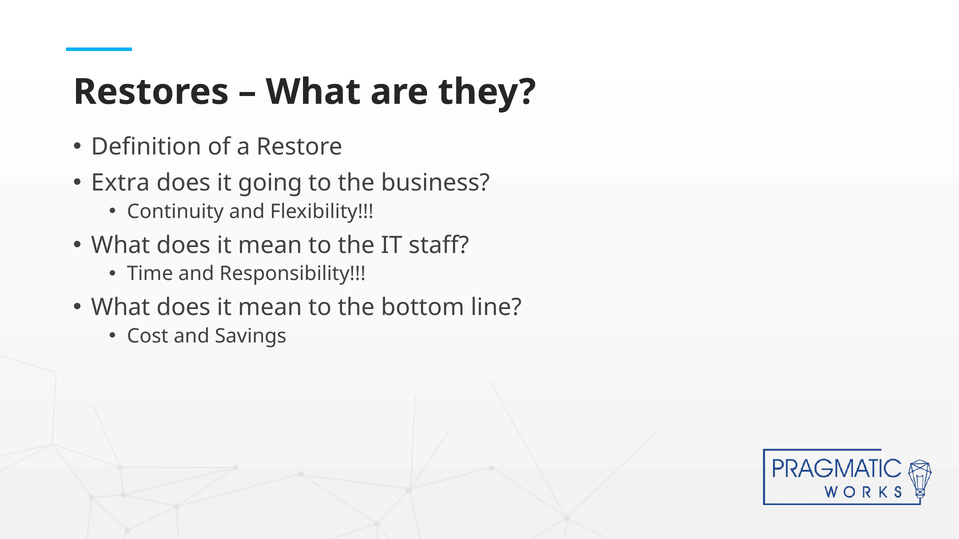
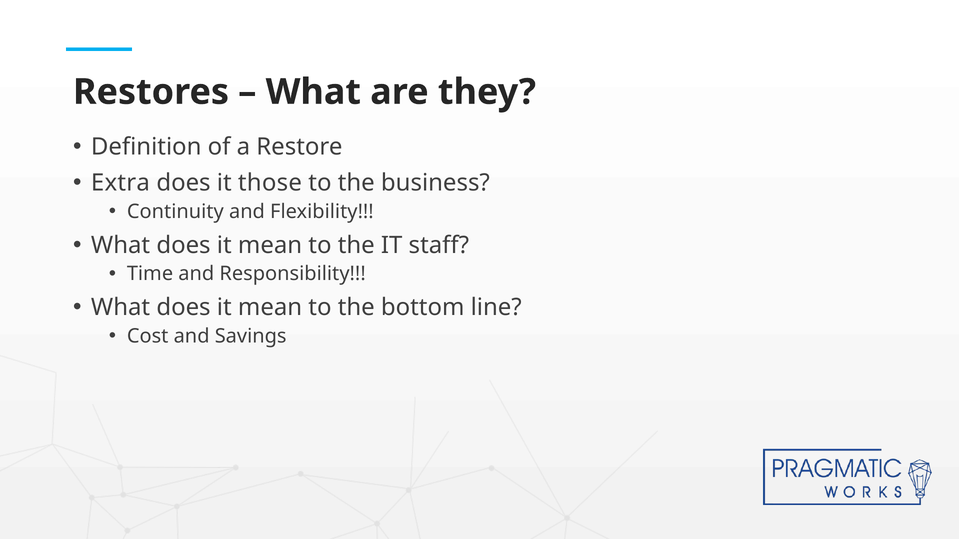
going: going -> those (270, 183)
